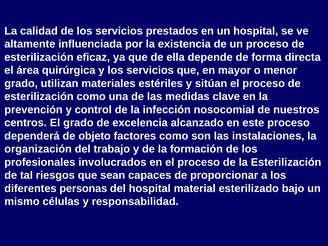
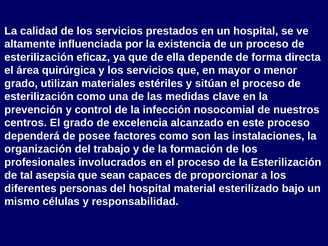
objeto: objeto -> posee (94, 136)
riesgos: riesgos -> asepsia (55, 175)
